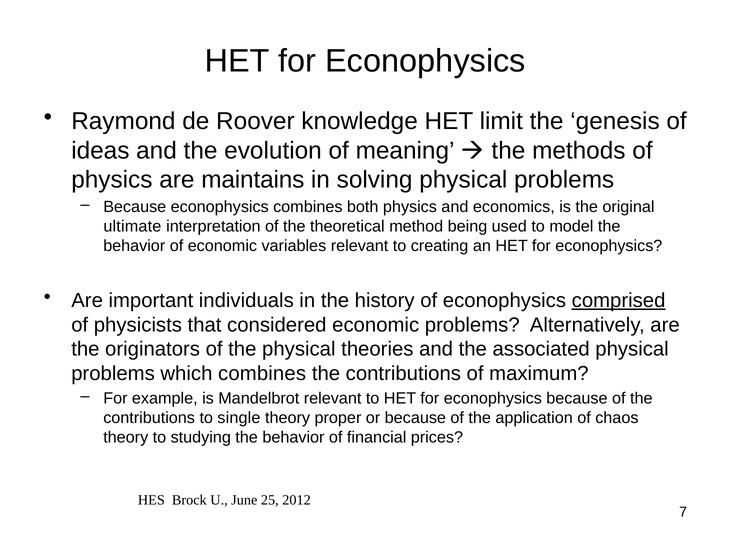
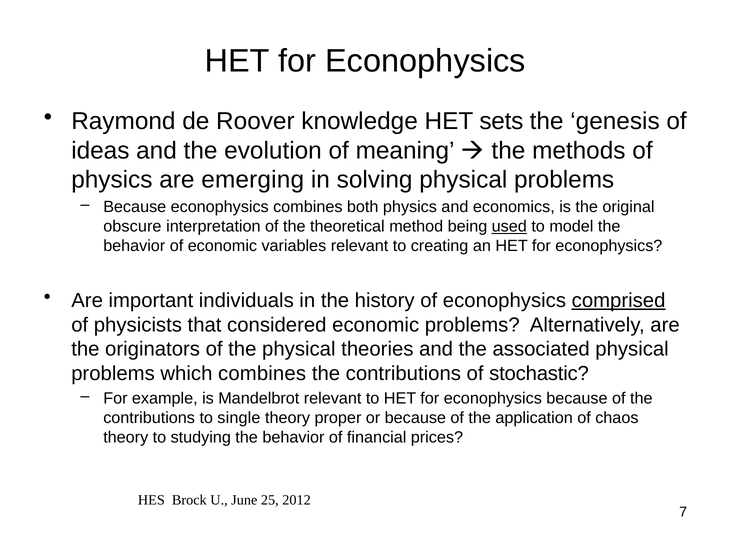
limit: limit -> sets (501, 121)
maintains: maintains -> emerging (253, 180)
ultimate: ultimate -> obscure (132, 226)
used underline: none -> present (509, 226)
maximum: maximum -> stochastic (539, 374)
